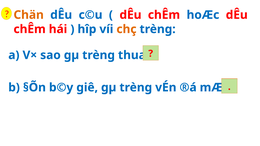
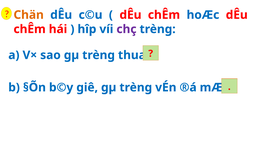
chç colour: orange -> purple (126, 29)
